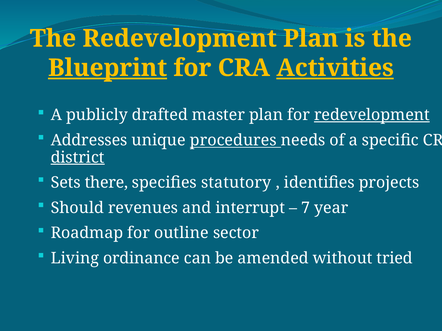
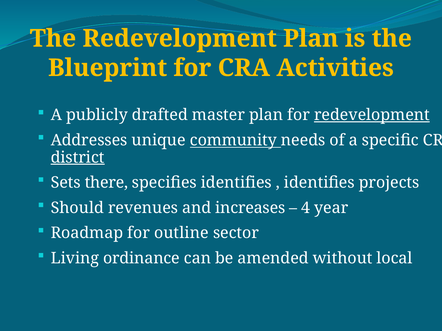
Blueprint underline: present -> none (108, 68)
Activities underline: present -> none (335, 68)
procedures: procedures -> community (233, 140)
specifies statutory: statutory -> identifies (236, 183)
interrupt: interrupt -> increases (250, 208)
7: 7 -> 4 (306, 208)
tried: tried -> local (394, 259)
